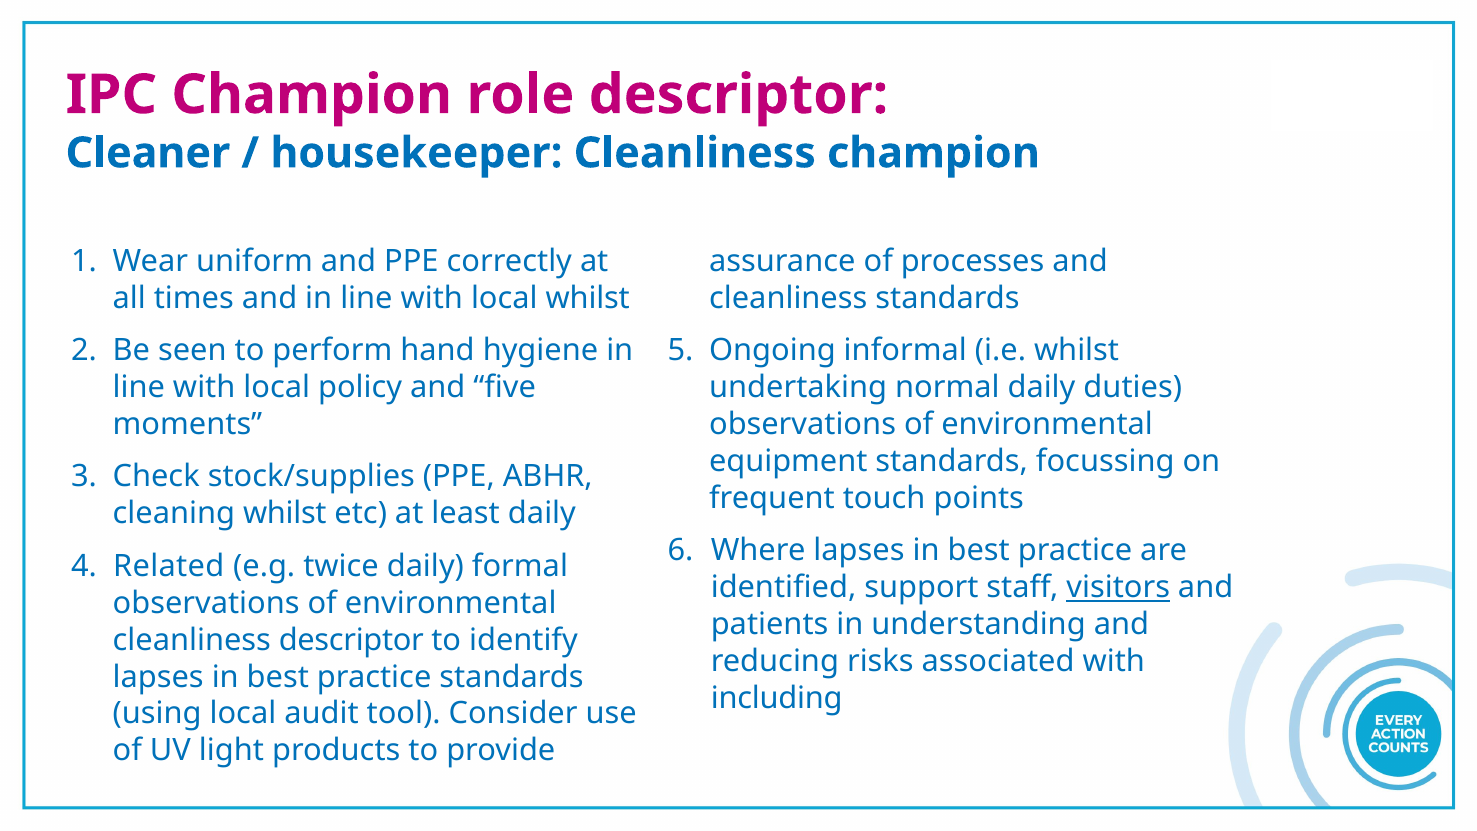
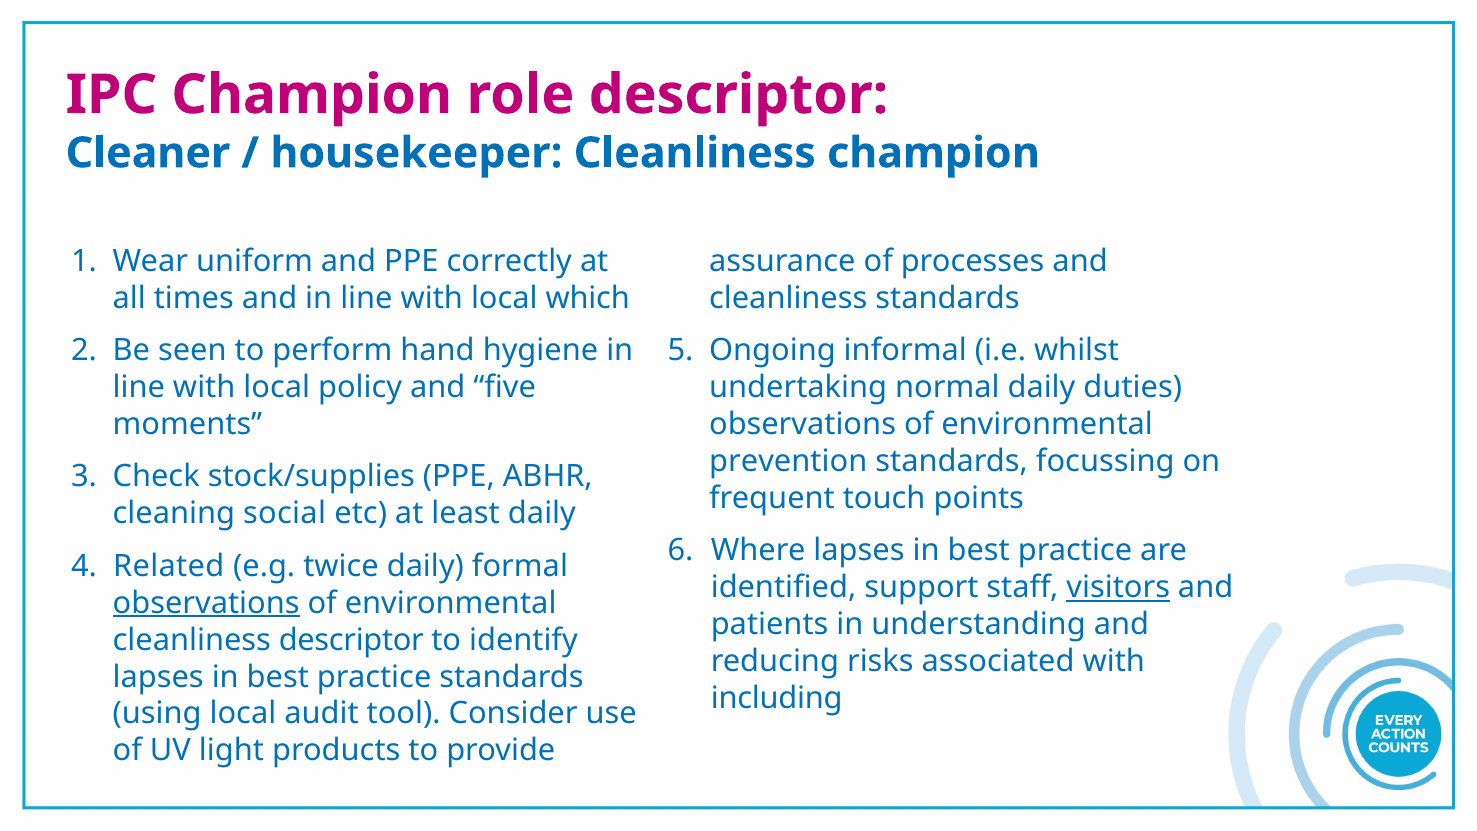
local whilst: whilst -> which (588, 298)
equipment: equipment -> prevention (788, 461)
cleaning whilst: whilst -> social (285, 514)
observations underline: none -> present (206, 603)
